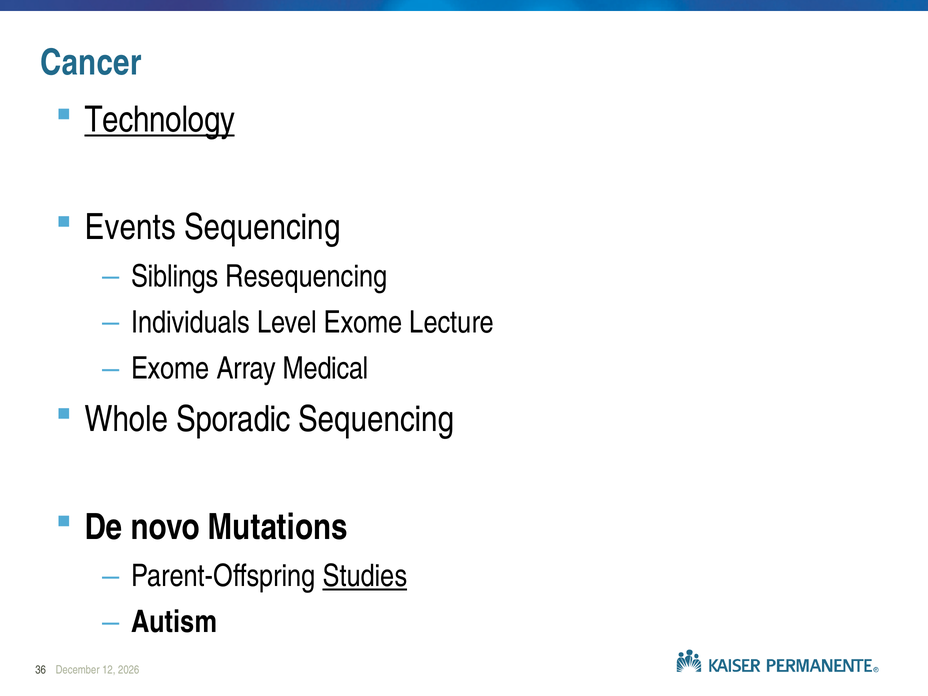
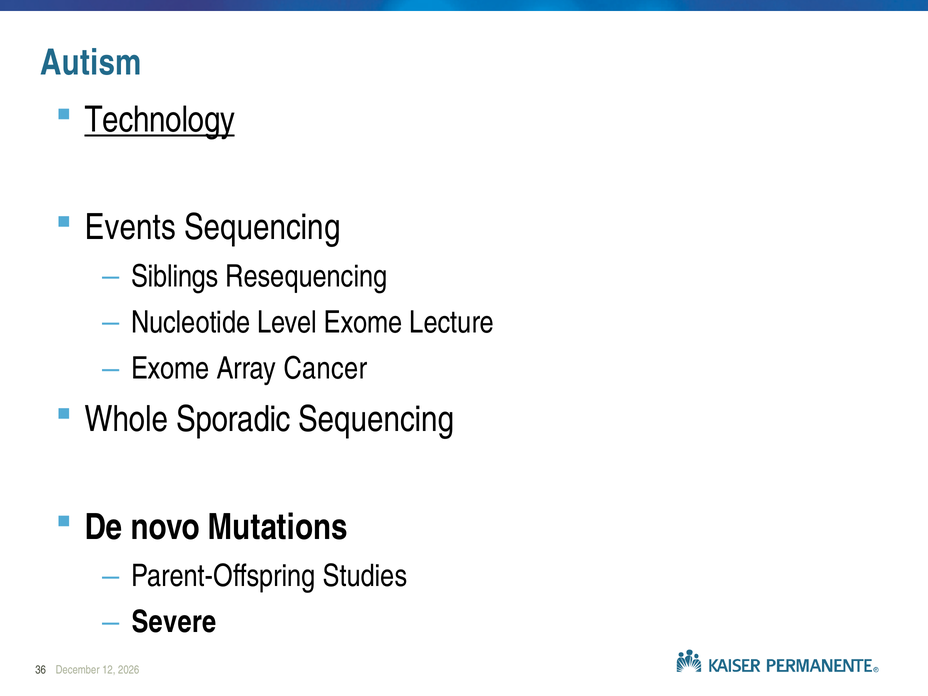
Cancer: Cancer -> Autism (91, 63)
Individuals: Individuals -> Nucleotide (191, 323)
Medical: Medical -> Cancer (325, 369)
Studies underline: present -> none (365, 576)
Autism: Autism -> Severe (174, 622)
